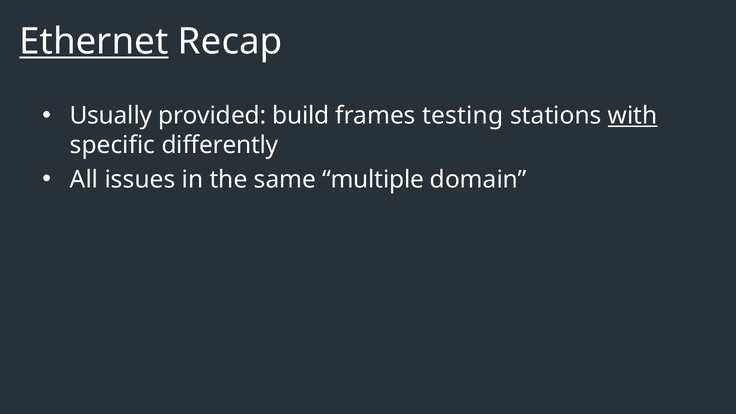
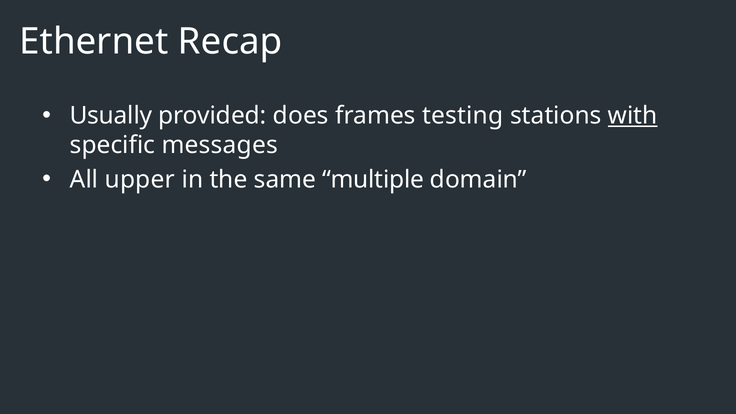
Ethernet underline: present -> none (94, 42)
build: build -> does (301, 116)
differently: differently -> messages (220, 145)
issues: issues -> upper (140, 180)
